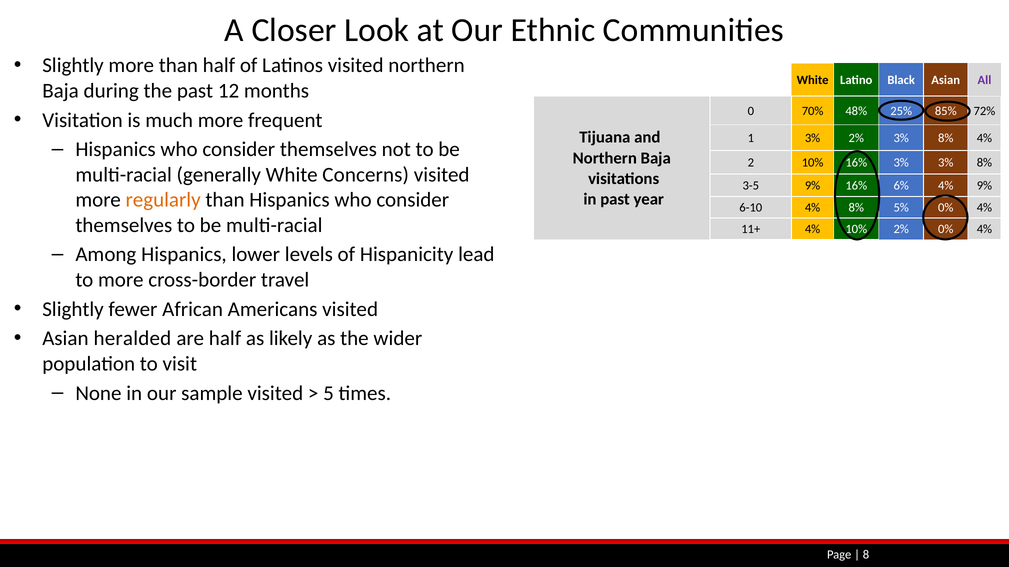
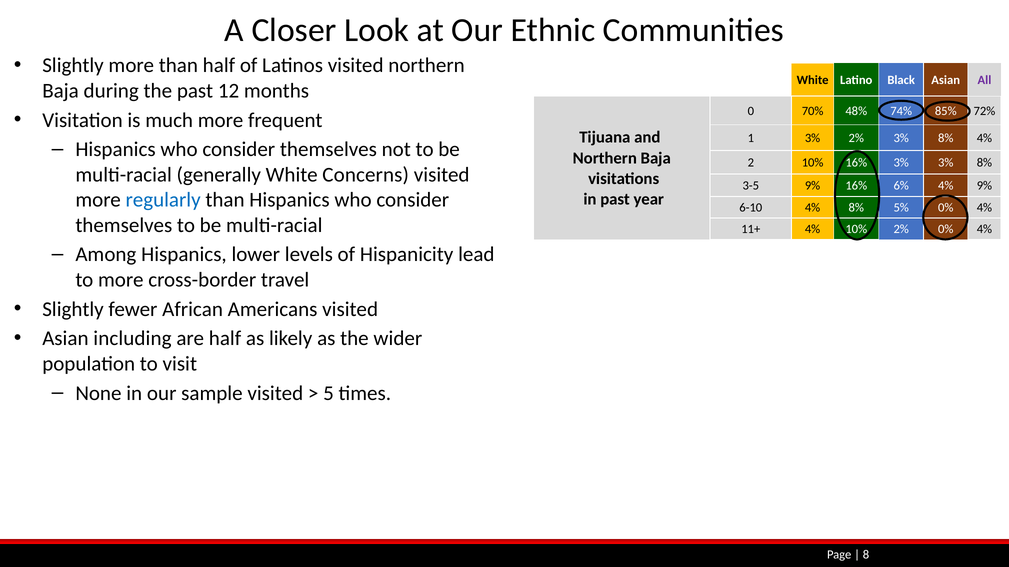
25%: 25% -> 74% (901, 111)
regularly colour: orange -> blue (163, 200)
heralded: heralded -> including (132, 339)
